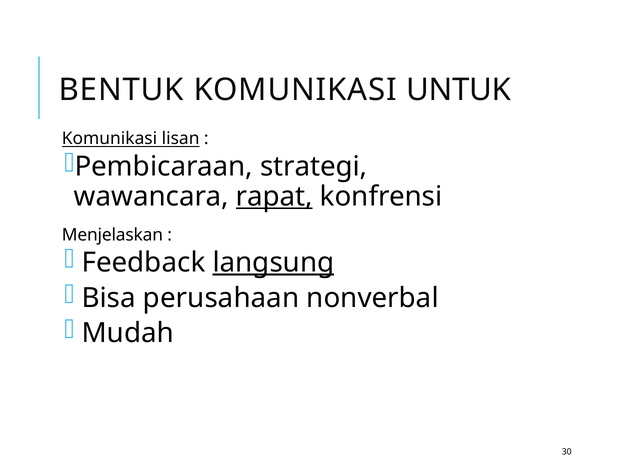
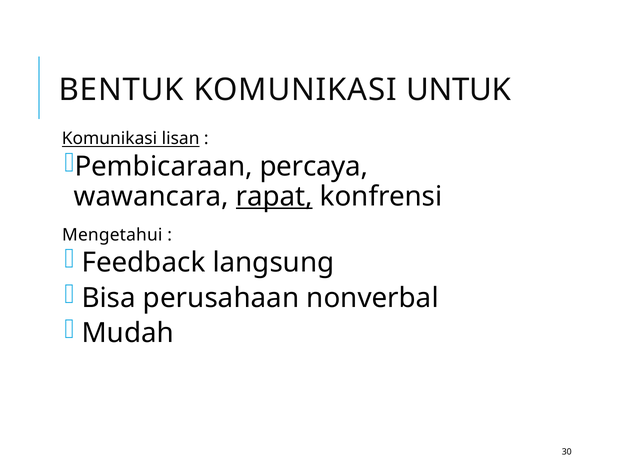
strategi: strategi -> percaya (314, 166)
Menjelaskan: Menjelaskan -> Mengetahui (112, 235)
langsung underline: present -> none (273, 262)
